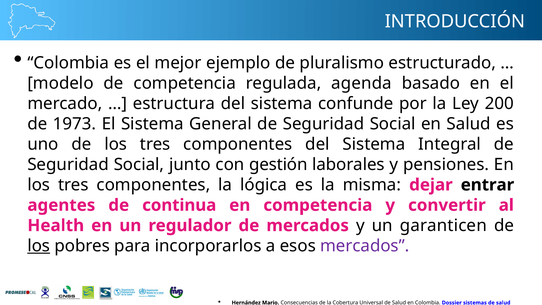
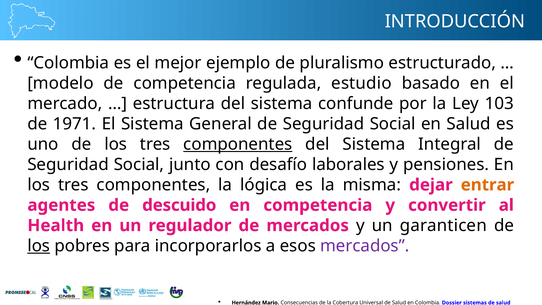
agenda: agenda -> estudio (361, 83)
200: 200 -> 103 (499, 104)
1973: 1973 -> 1971 (75, 124)
componentes underline: none -> present (238, 144)
gestión: gestión -> desafío (278, 165)
entrar colour: black -> orange (487, 185)
continua: continua -> descuido (179, 205)
